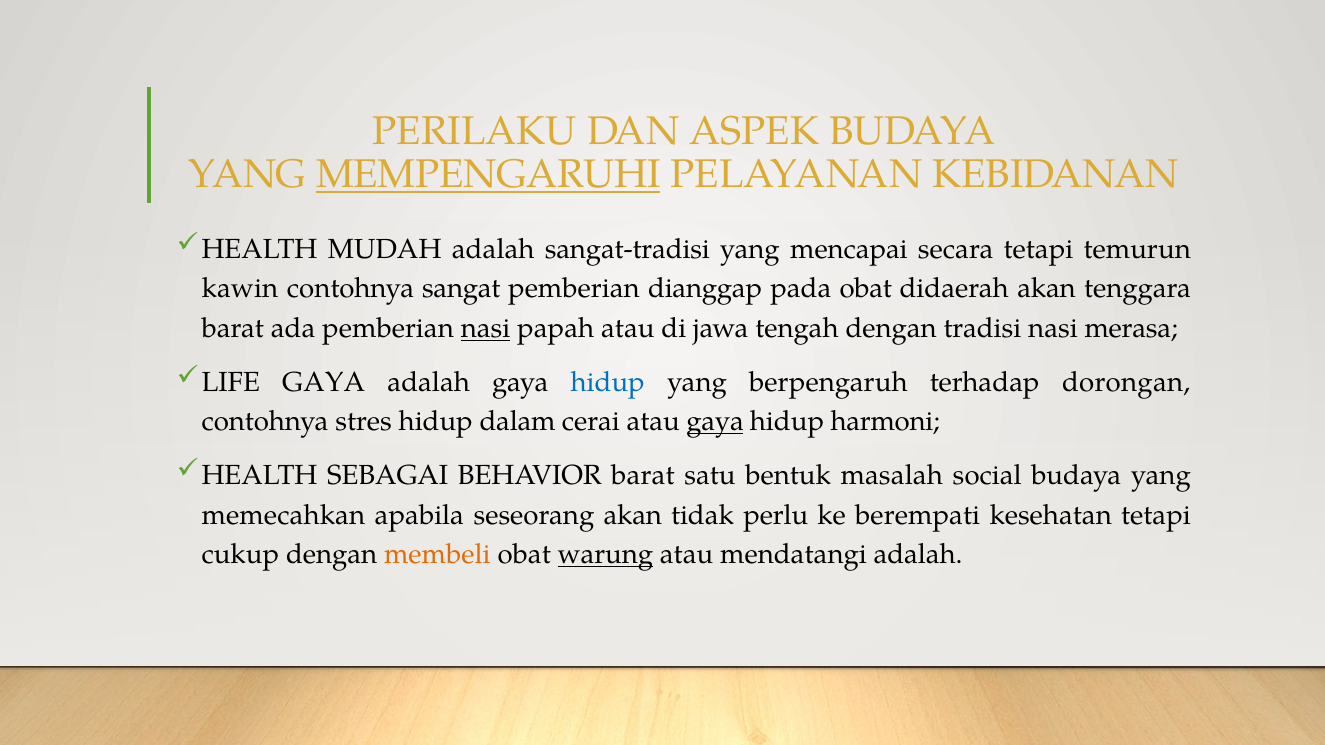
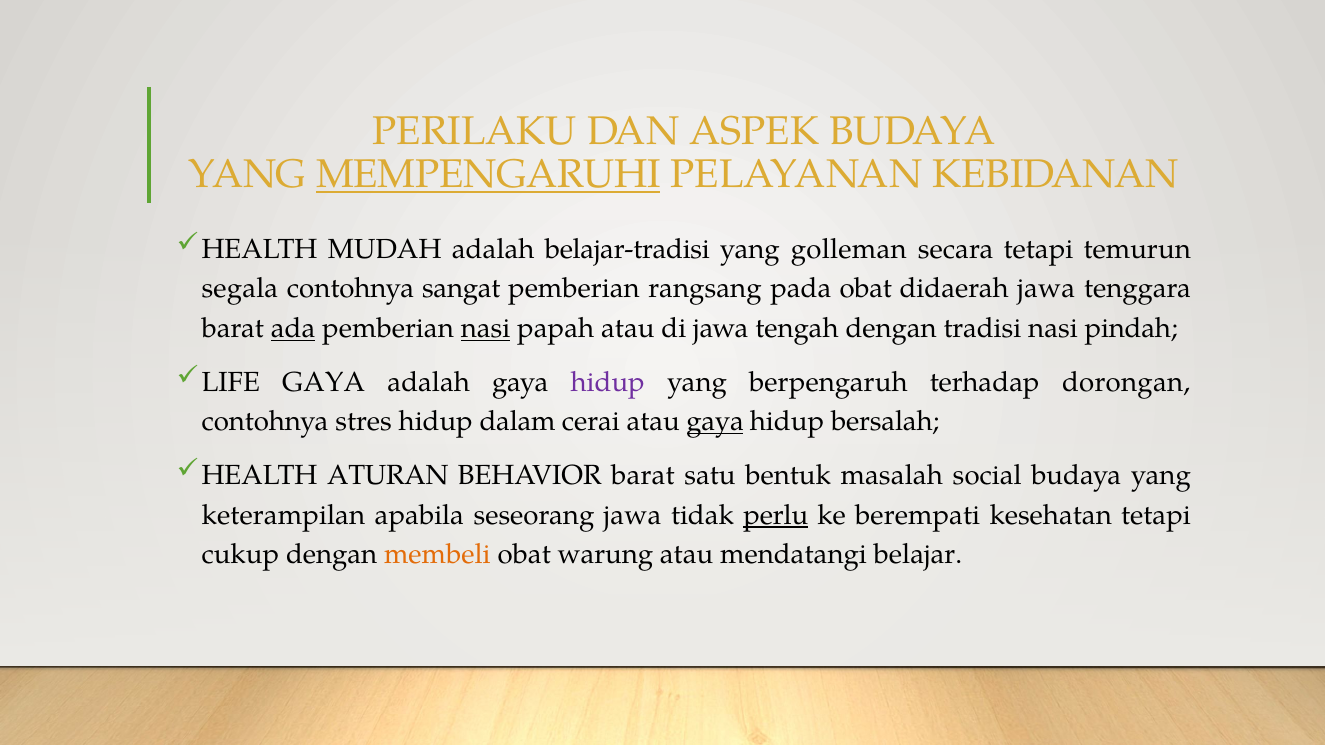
sangat-tradisi: sangat-tradisi -> belajar-tradisi (627, 249)
mencapai: mencapai -> golleman (849, 249)
kawin: kawin -> segala (240, 289)
dianggap: dianggap -> rangsang (705, 289)
didaerah akan: akan -> jawa (1046, 289)
ada underline: none -> present (293, 329)
merasa: merasa -> pindah (1131, 329)
hidup colour: blue -> purple (608, 382)
harmoni: harmoni -> bersalah (885, 422)
SEBAGAI: SEBAGAI -> ATURAN (388, 476)
memecahkan: memecahkan -> keterampilan (283, 515)
seseorang akan: akan -> jawa (633, 515)
perlu underline: none -> present (776, 515)
warung underline: present -> none (605, 555)
mendatangi adalah: adalah -> belajar (918, 555)
